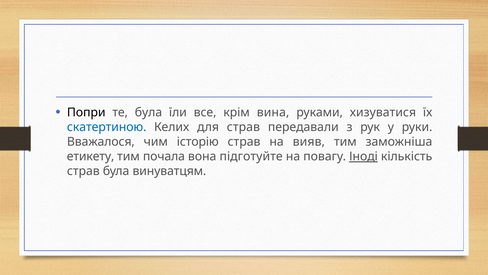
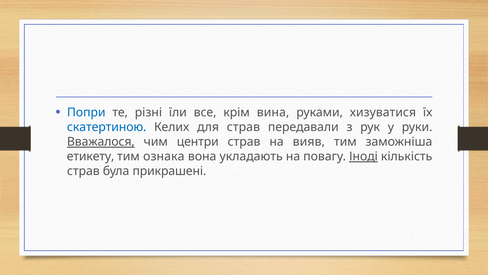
Попри colour: black -> blue (86, 112)
те була: була -> різні (148, 112)
Вважалося underline: none -> present (101, 142)
історію: історію -> центри (198, 142)
почала: почала -> ознака (164, 156)
підготуйте: підготуйте -> укладають (251, 156)
винуватцям: винуватцям -> прикрашені (169, 171)
